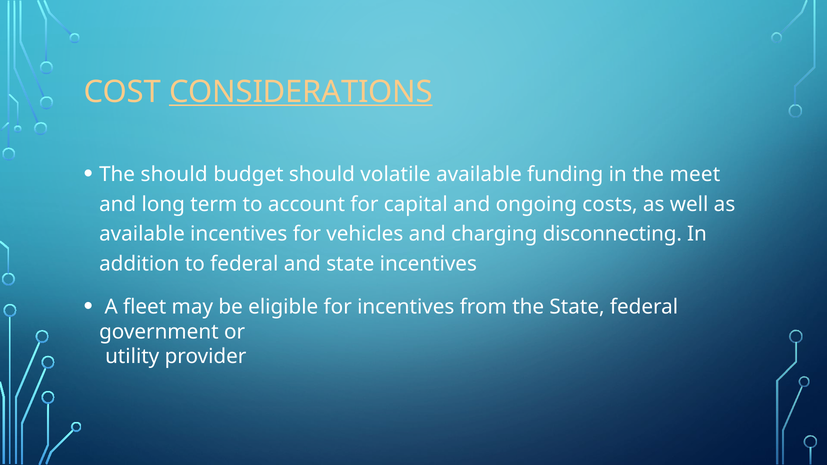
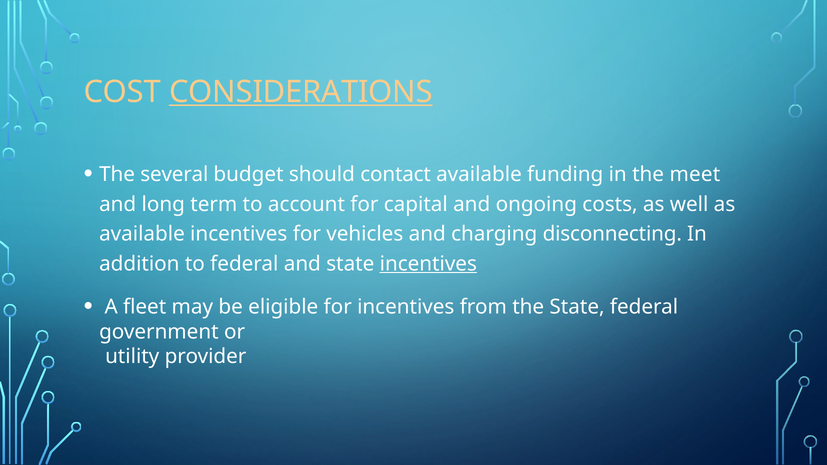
The should: should -> several (174, 175)
volatile: volatile -> contact (396, 175)
incentives underline: none -> present (428, 264)
